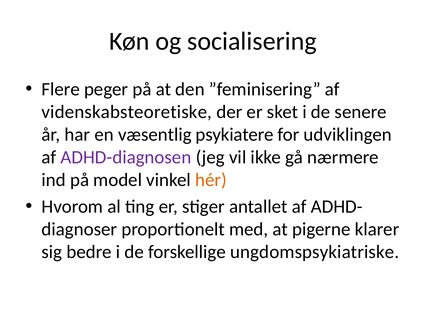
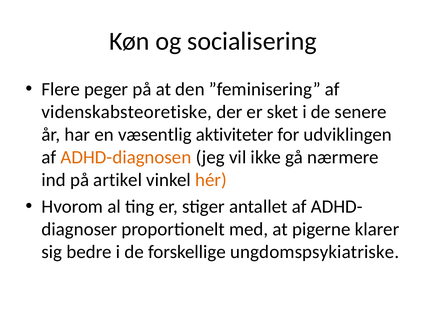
psykiatere: psykiatere -> aktiviteter (235, 135)
ADHD-diagnosen colour: purple -> orange (126, 158)
model: model -> artikel (118, 180)
